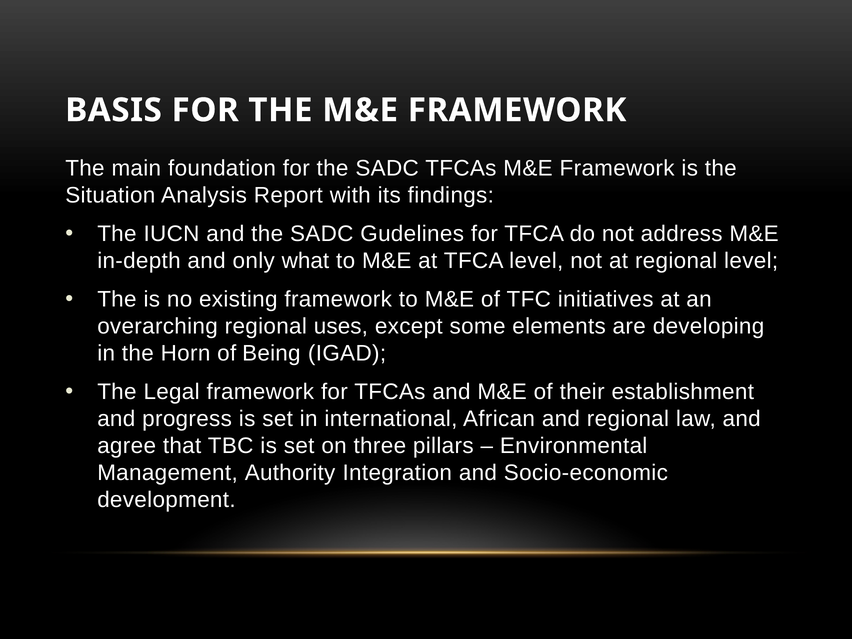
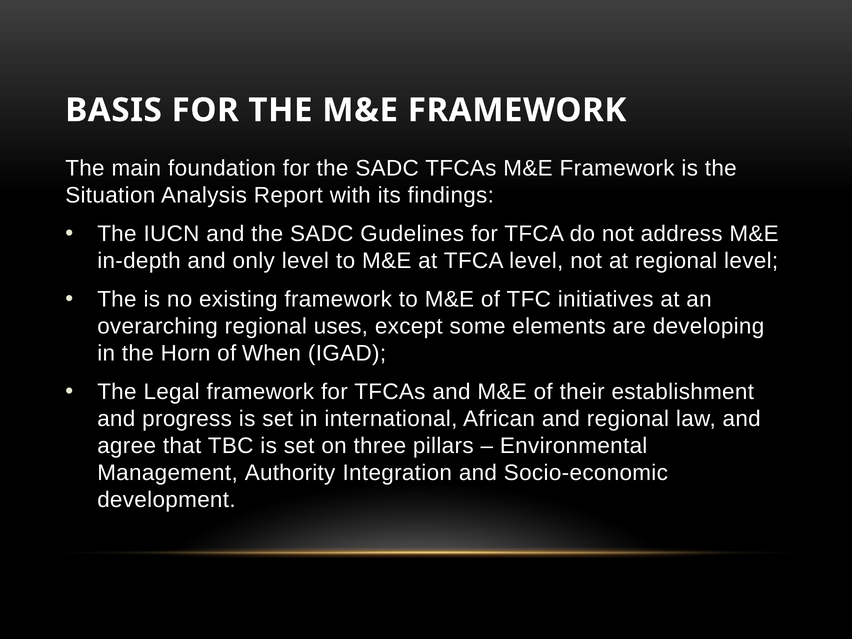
only what: what -> level (305, 261)
Being: Being -> When (271, 353)
